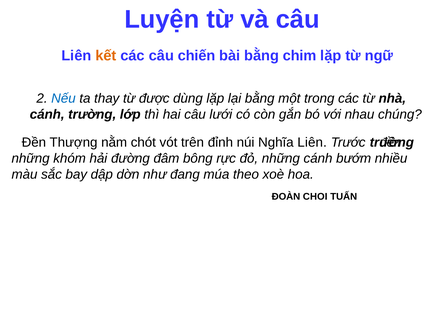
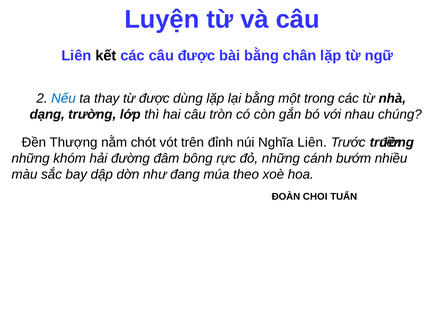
kết colour: orange -> black (106, 56)
câu chiến: chiến -> được (197, 56)
chim: chim -> chân (300, 56)
cánh: cánh -> dạng (47, 114)
lưới: lưới -> tròn (221, 114)
